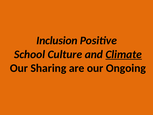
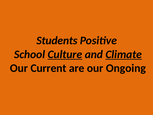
Inclusion: Inclusion -> Students (57, 40)
Culture underline: none -> present (65, 54)
Sharing: Sharing -> Current (48, 68)
